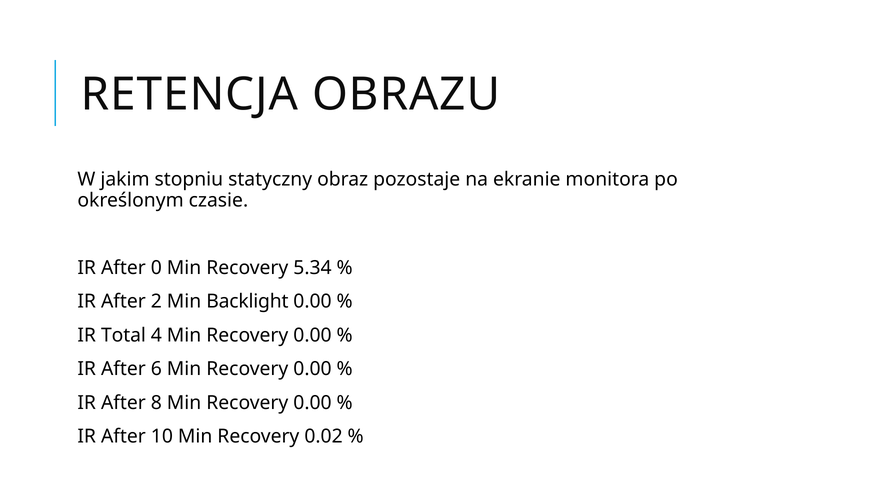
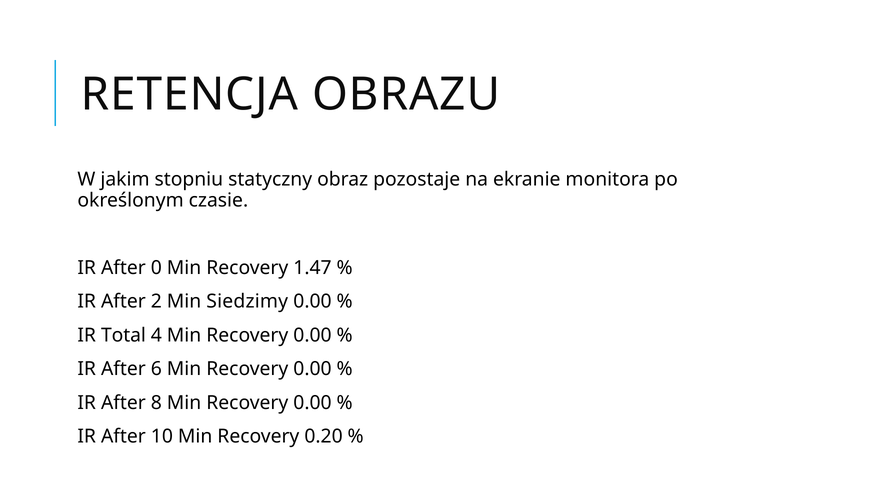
5.34: 5.34 -> 1.47 (313, 268)
Backlight: Backlight -> Siedzimy (247, 301)
0.02: 0.02 -> 0.20 (324, 436)
